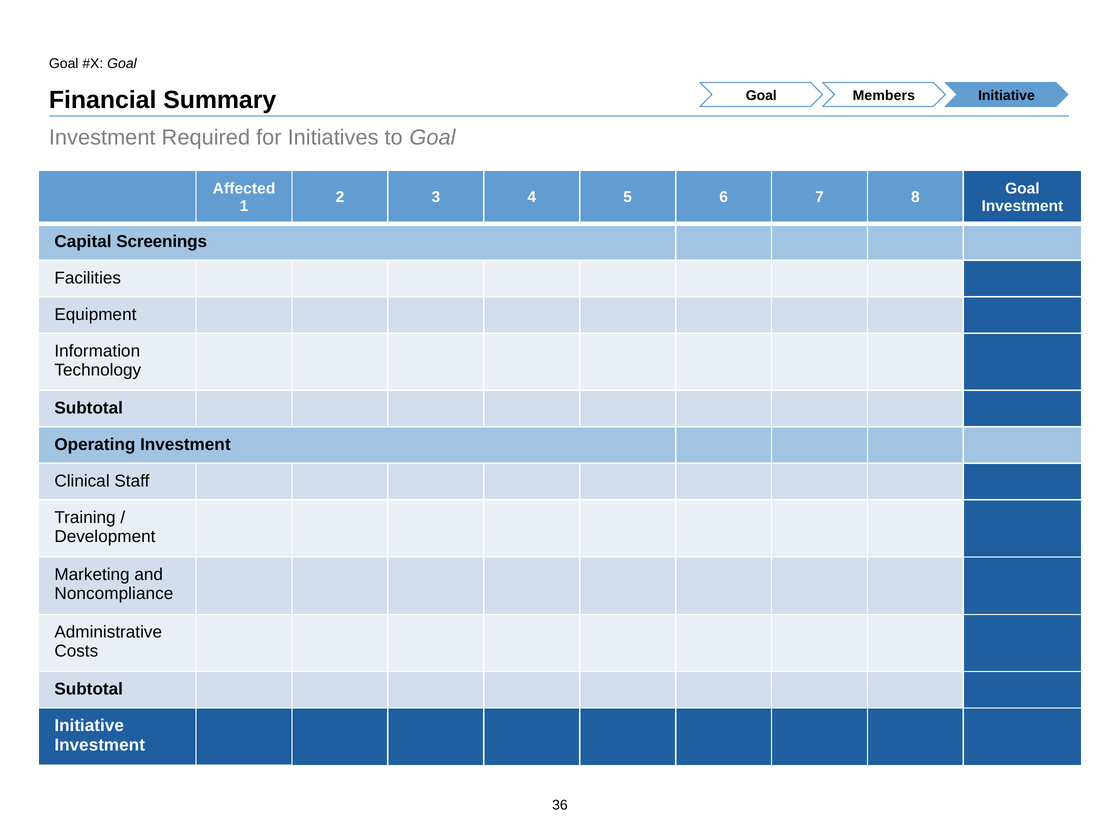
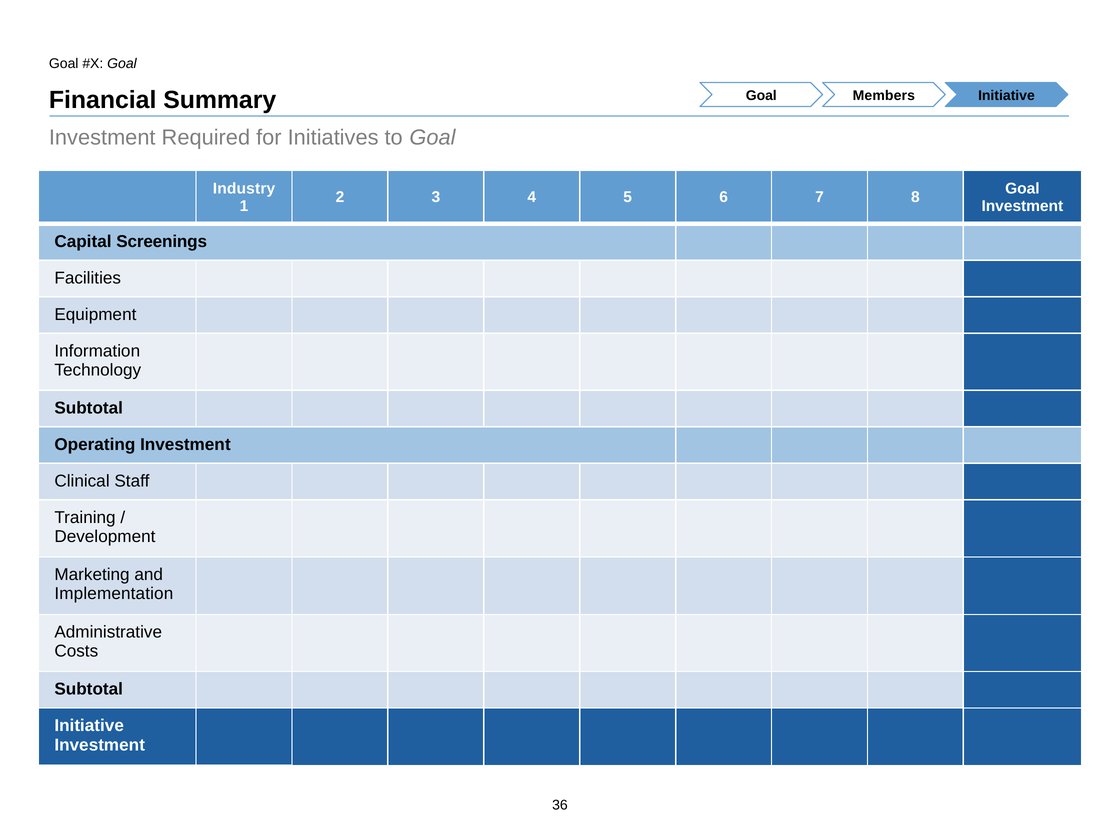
Affected: Affected -> Industry (244, 189)
Noncompliance: Noncompliance -> Implementation (114, 594)
